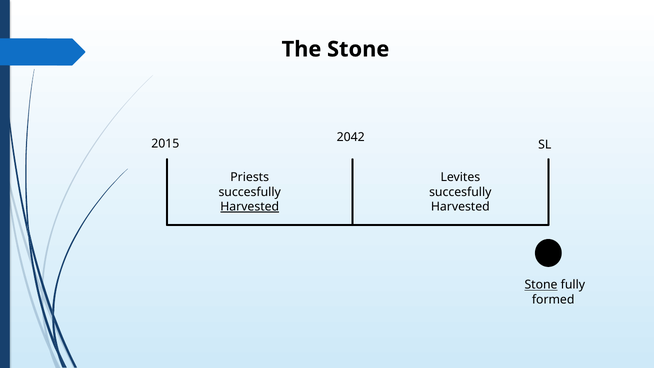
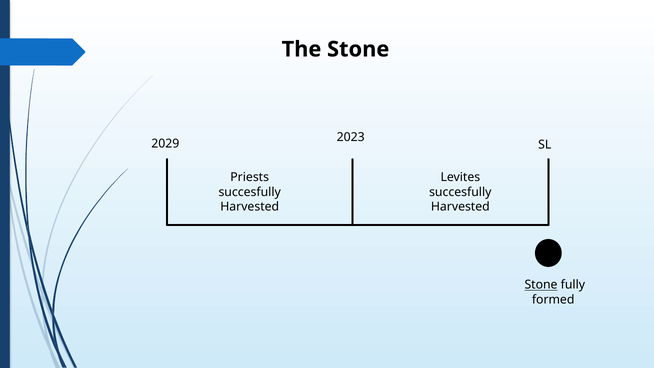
2042: 2042 -> 2023 (351, 137)
2015: 2015 -> 2029 (165, 144)
Harvested underline: present -> none (250, 207)
